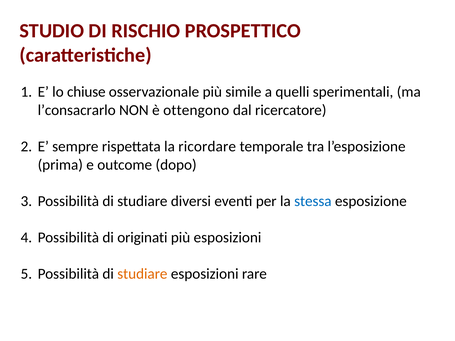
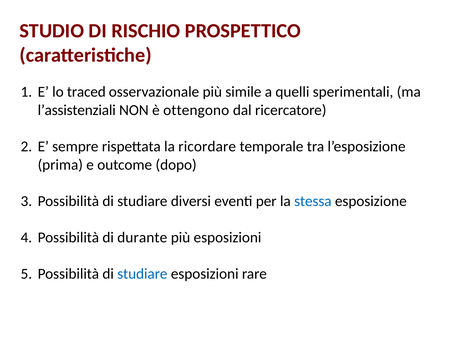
chiuse: chiuse -> traced (86, 92)
l’consacrarlo: l’consacrarlo -> l’assistenziali (77, 110)
originati: originati -> durante (142, 238)
studiare colour: orange -> blue (142, 274)
